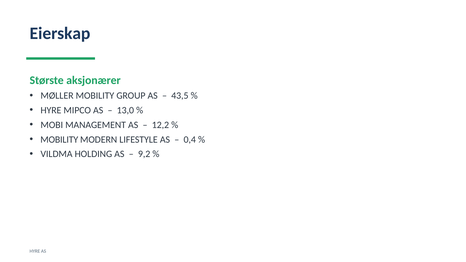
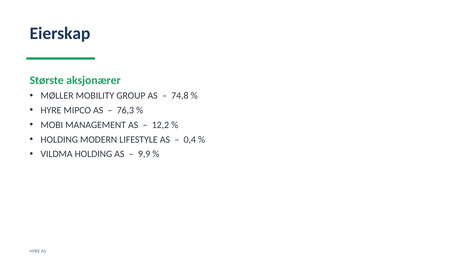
43,5: 43,5 -> 74,8 (180, 96)
13,0: 13,0 -> 76,3 (125, 110)
MOBILITY: MOBILITY -> HOLDING (59, 140)
9,2: 9,2 -> 9,9 (144, 154)
